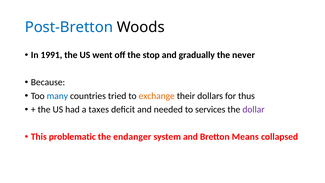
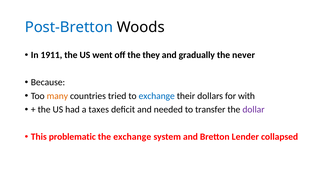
1991: 1991 -> 1911 (51, 55)
stop: stop -> they (151, 55)
many colour: blue -> orange (57, 96)
exchange colour: orange -> blue (157, 96)
thus: thus -> with (247, 96)
services: services -> transfer (210, 109)
the endanger: endanger -> exchange (132, 137)
Means: Means -> Lender (245, 137)
